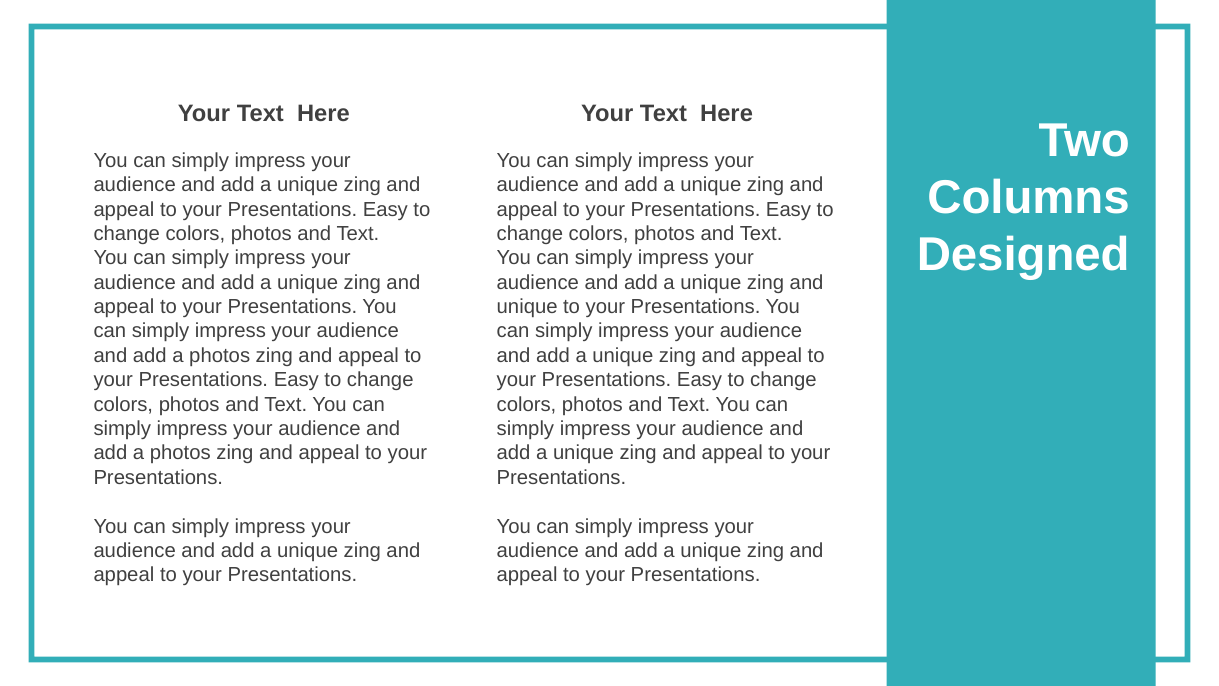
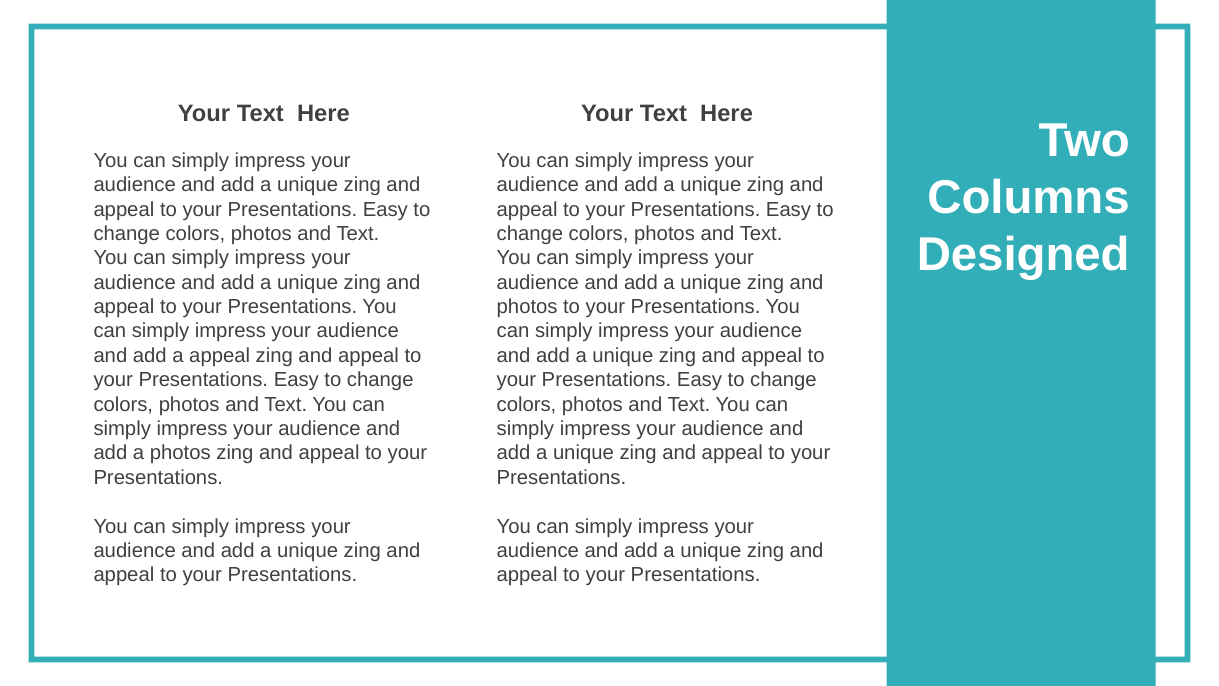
unique: unique -> photos (527, 307)
photos: photos -> appeal (220, 355)
